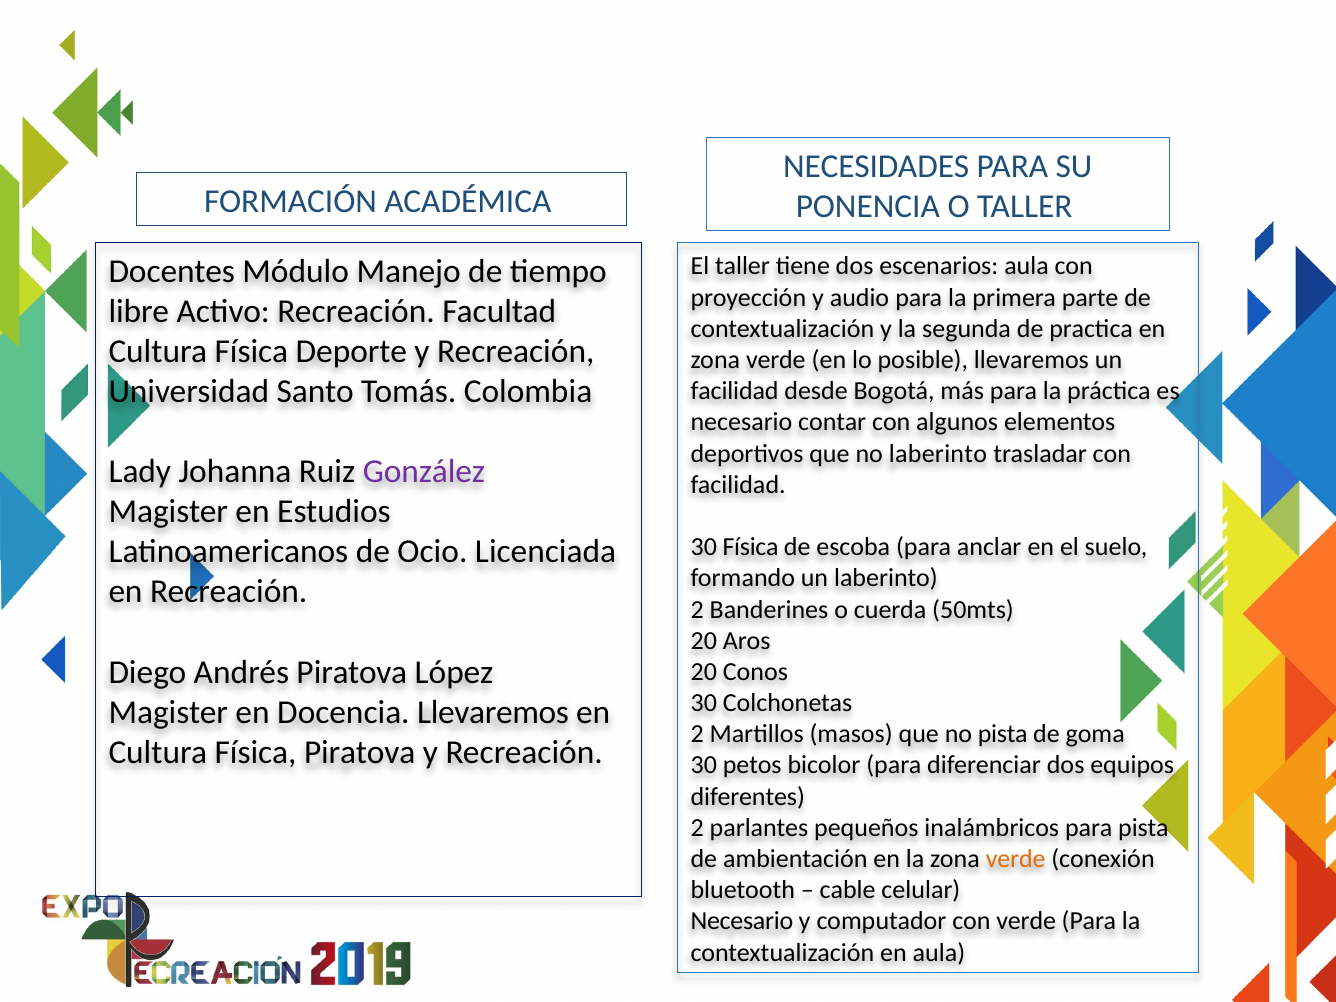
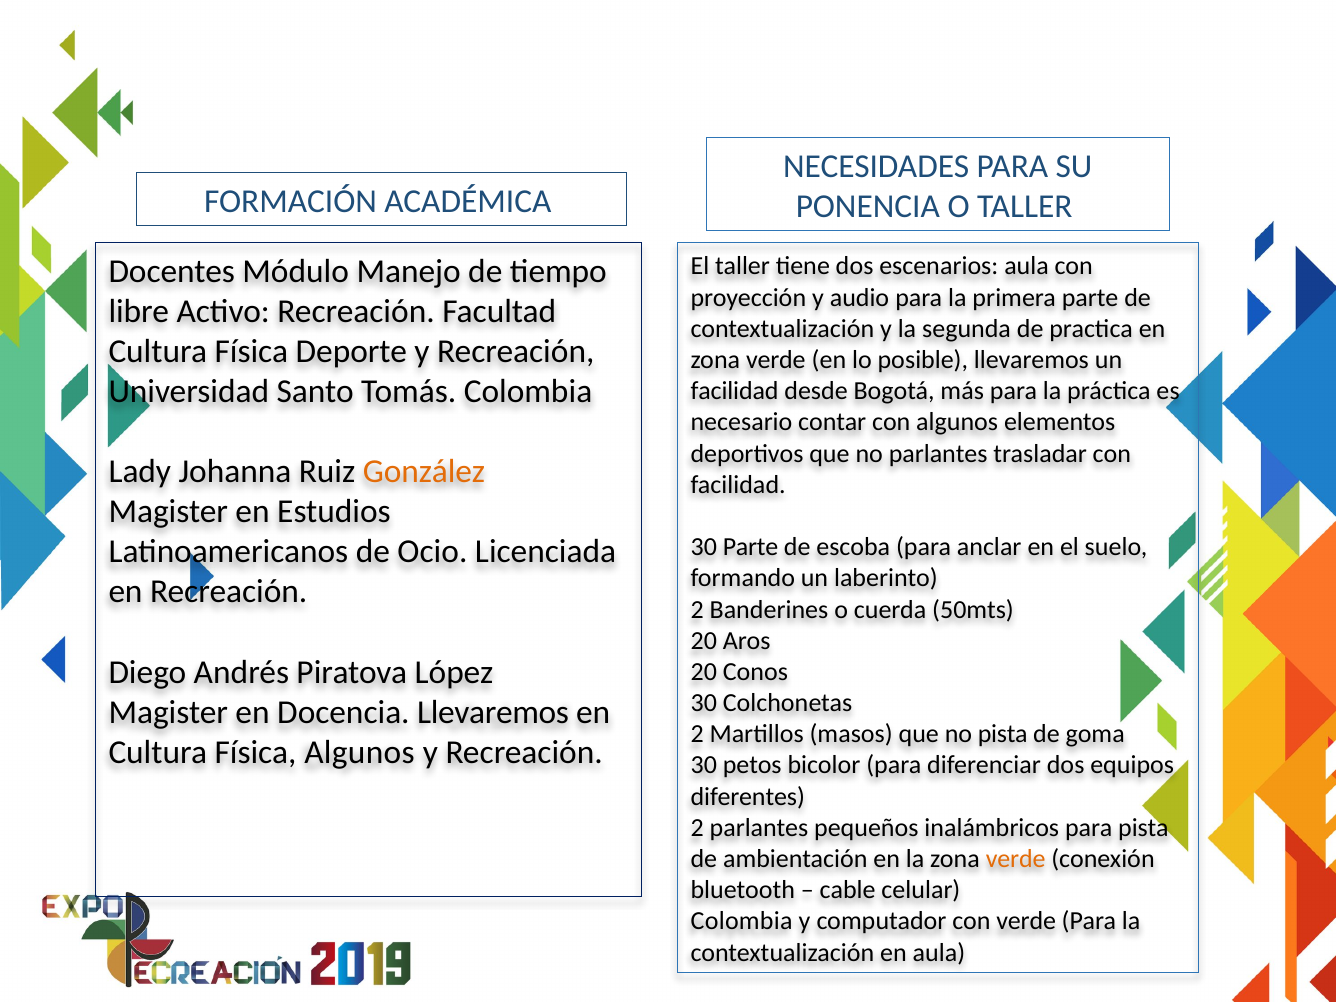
no laberinto: laberinto -> parlantes (938, 454)
González colour: purple -> orange (424, 472)
30 Física: Física -> Parte (751, 547)
Física Piratova: Piratova -> Algunos (359, 752)
Necesario: Necesario -> Colombia (742, 921)
